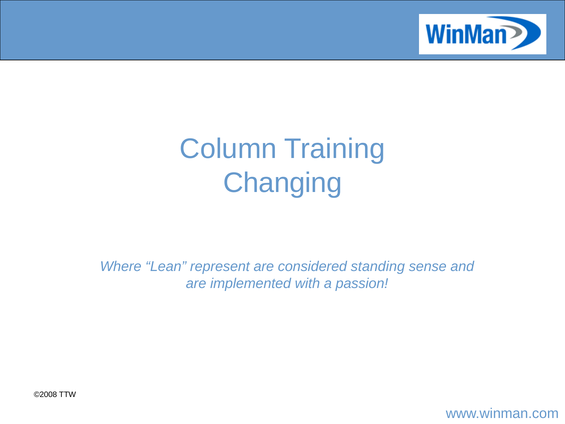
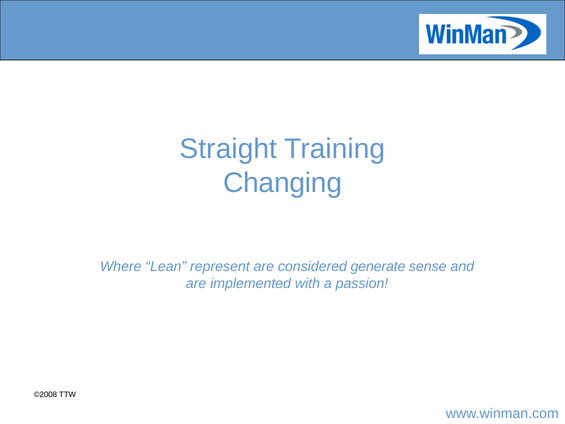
Column: Column -> Straight (228, 149)
standing: standing -> generate (378, 266)
